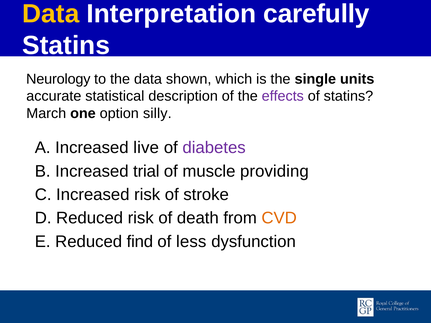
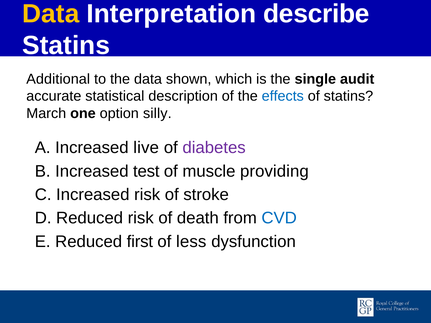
carefully: carefully -> describe (316, 14)
Neurology: Neurology -> Additional (58, 79)
units: units -> audit (357, 79)
effects colour: purple -> blue (283, 96)
trial: trial -> test (146, 171)
CVD colour: orange -> blue (279, 218)
find: find -> first (140, 242)
